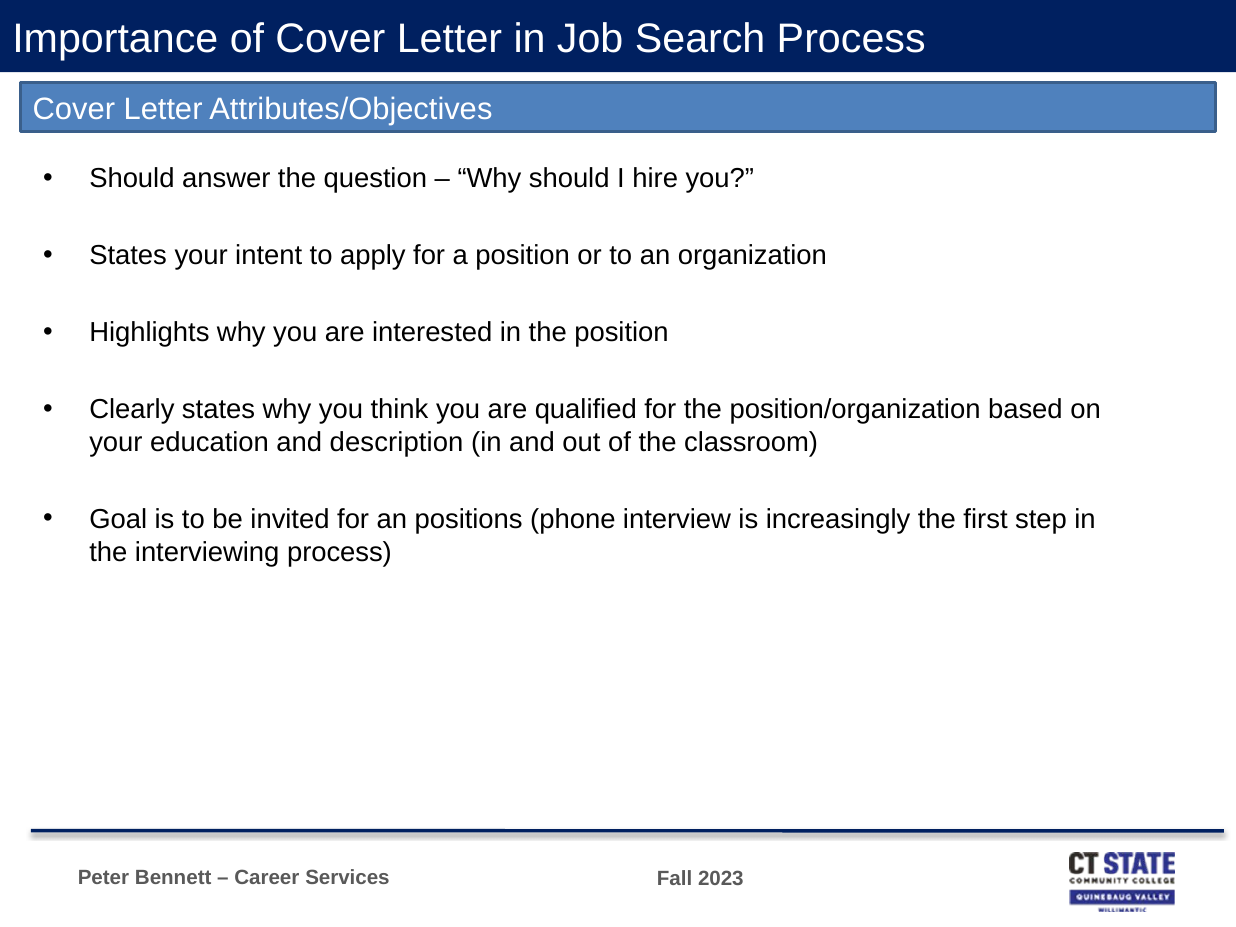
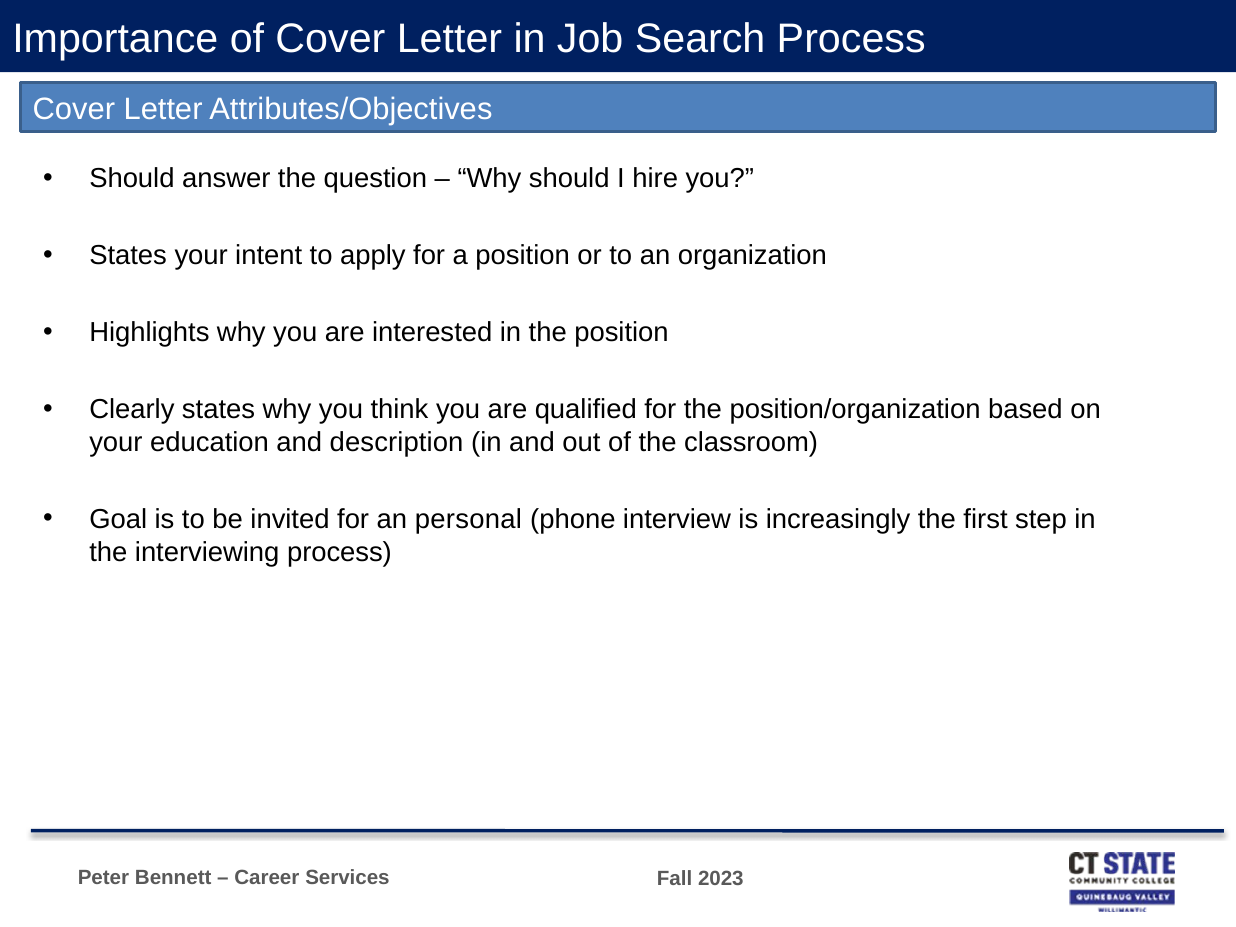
positions: positions -> personal (468, 519)
